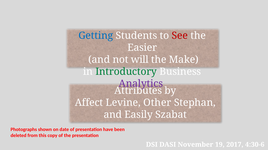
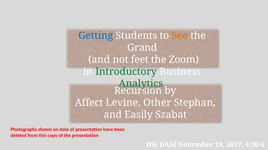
See colour: red -> orange (180, 36)
Easier: Easier -> Grand (142, 48)
will: will -> feet (140, 60)
Make: Make -> Zoom (184, 60)
Analytics colour: purple -> green (141, 84)
Attributes: Attributes -> Recursion (138, 91)
